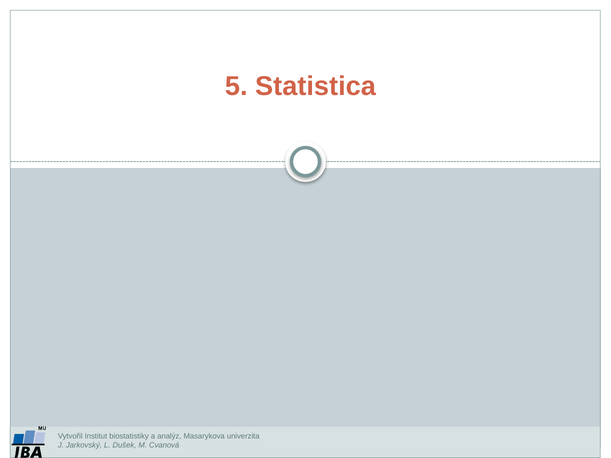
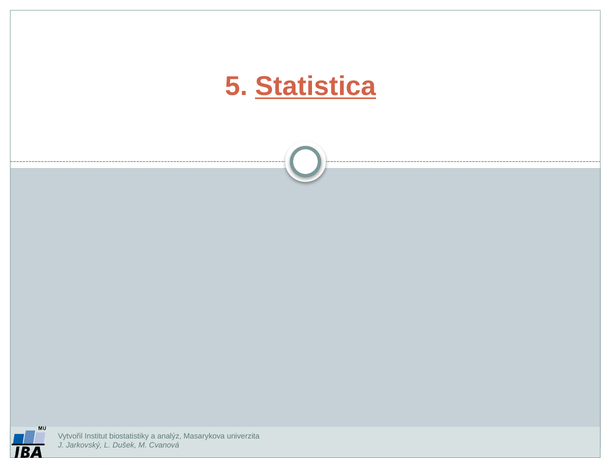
Statistica underline: none -> present (315, 87)
